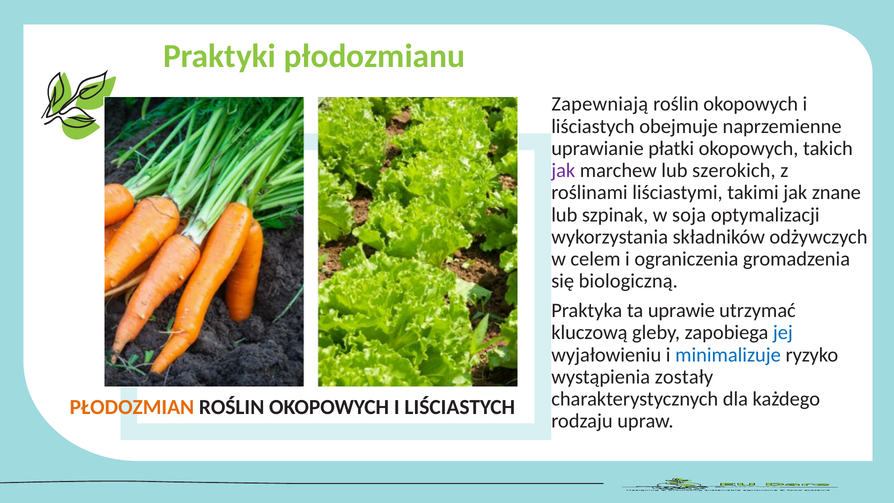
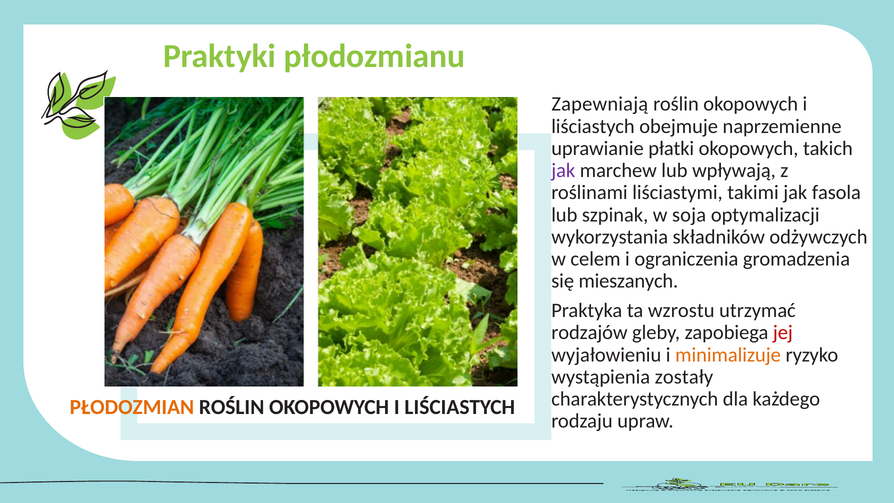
szerokich: szerokich -> wpływają (734, 171)
znane: znane -> fasola (836, 193)
biologiczną: biologiczną -> mieszanych (628, 281)
uprawie: uprawie -> wzrostu (681, 310)
kluczową: kluczową -> rodzajów (589, 333)
jej colour: blue -> red (783, 333)
minimalizuje colour: blue -> orange (728, 355)
